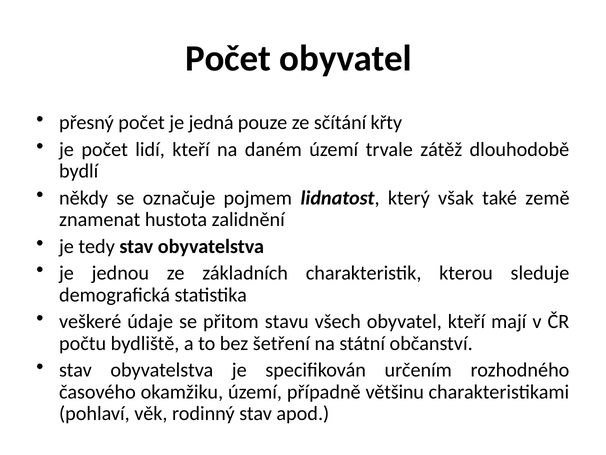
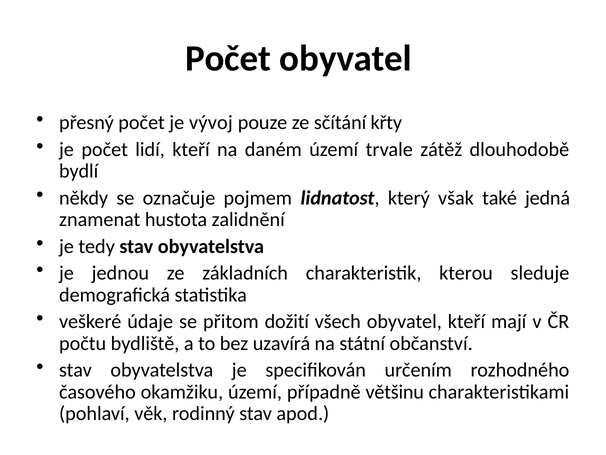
jedná: jedná -> vývoj (211, 123)
země: země -> jedná (548, 198)
stavu: stavu -> dožití (287, 321)
šetření: šetření -> uzavírá (282, 343)
